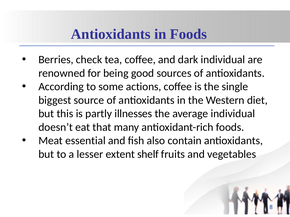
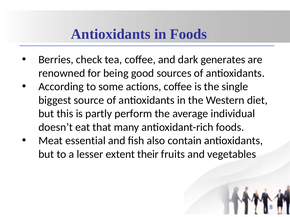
dark individual: individual -> generates (223, 60)
illnesses: illnesses -> perform (133, 114)
shelf: shelf -> their (148, 155)
